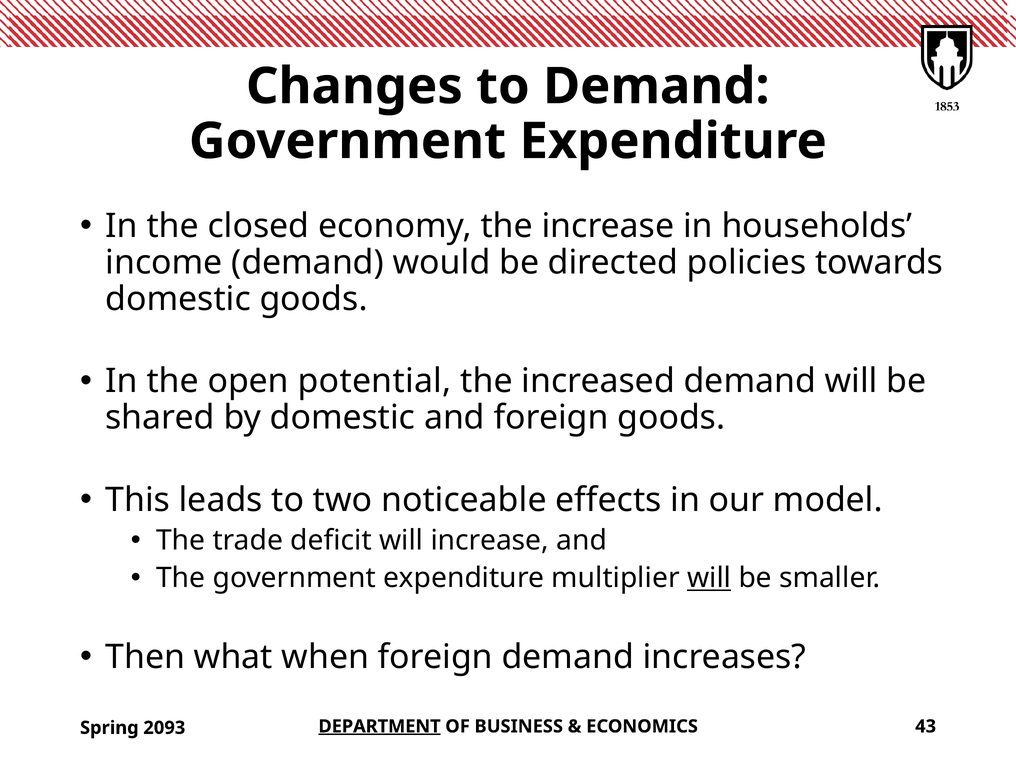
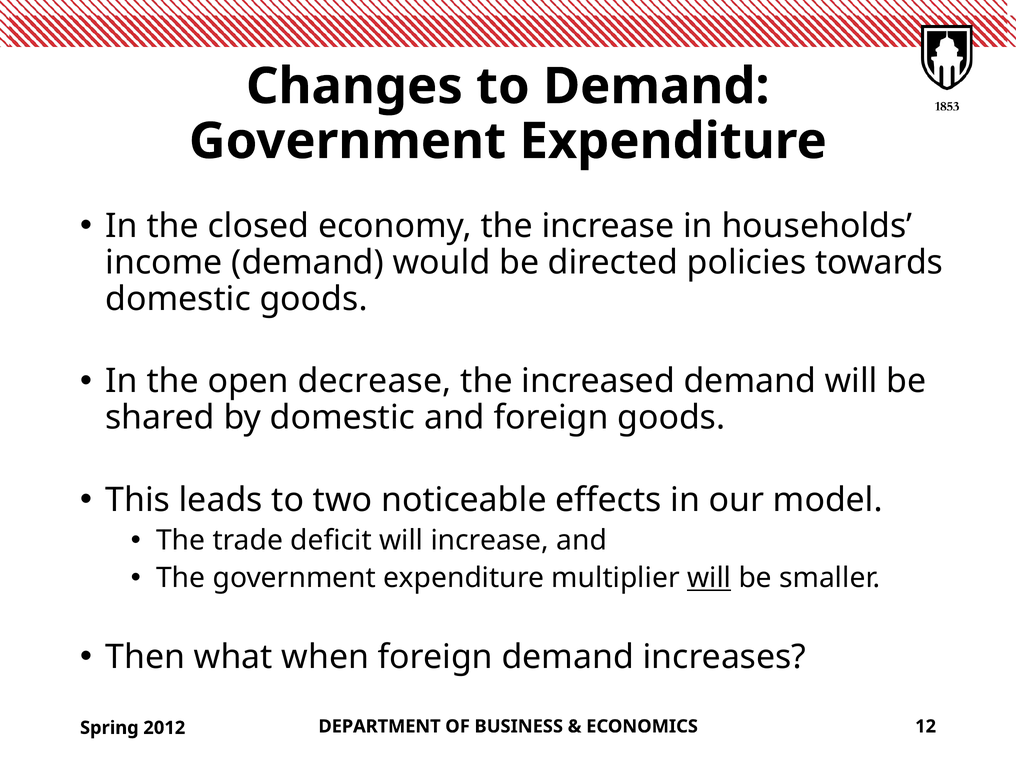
potential: potential -> decrease (375, 381)
DEPARTMENT underline: present -> none (380, 726)
43: 43 -> 12 (926, 726)
2093: 2093 -> 2012 (164, 728)
